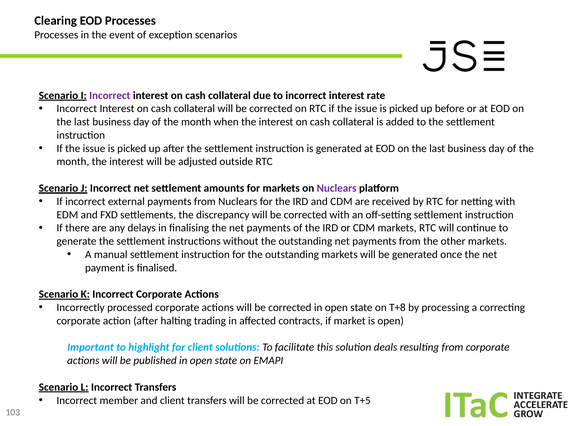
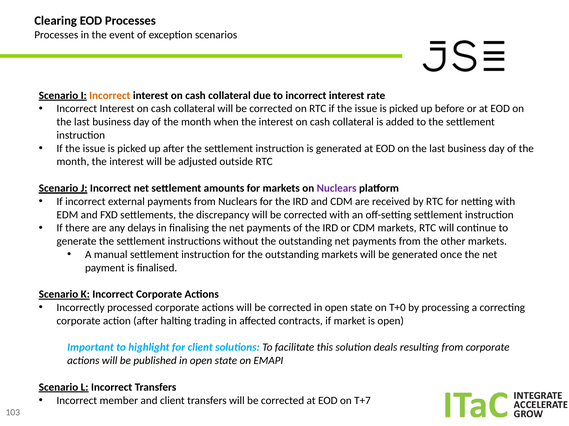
Incorrect colour: purple -> orange (110, 96)
T+8: T+8 -> T+0 (397, 308)
T+5: T+5 -> T+7 (362, 401)
